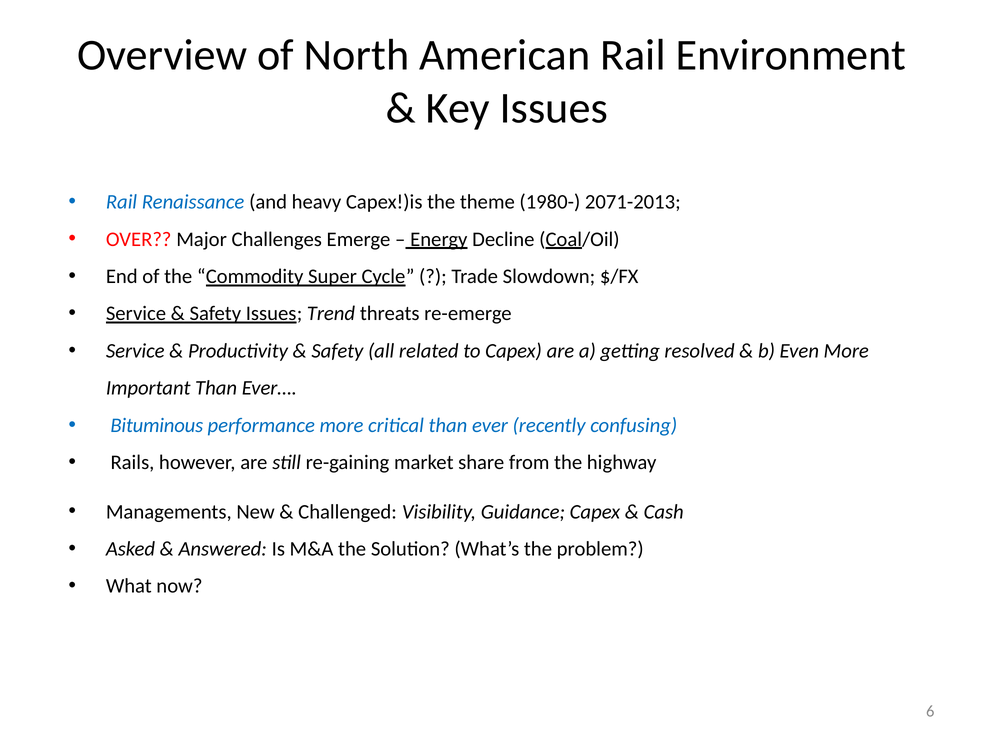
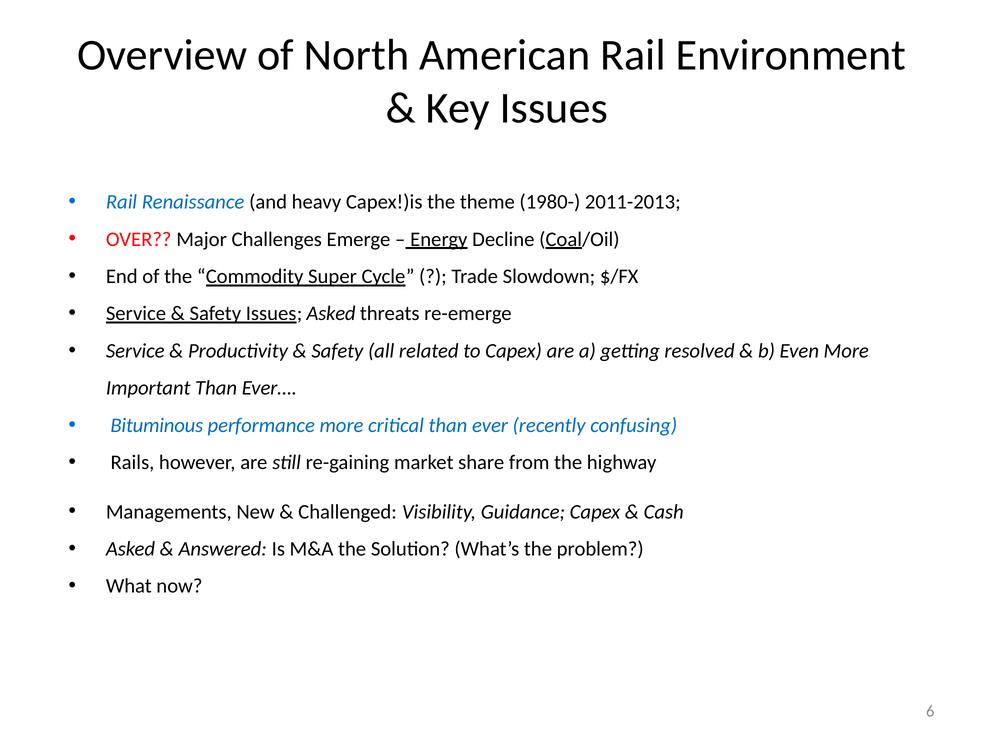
2071-2013: 2071-2013 -> 2011-2013 (633, 202)
Issues Trend: Trend -> Asked (331, 314)
